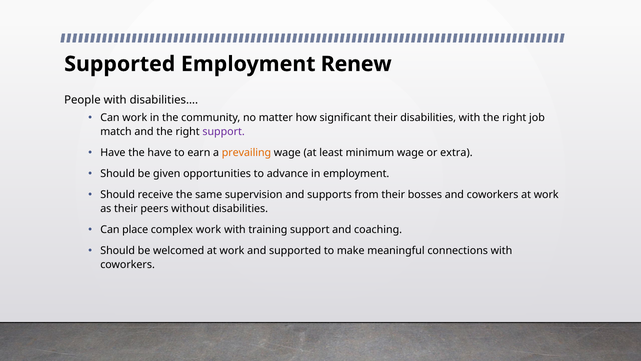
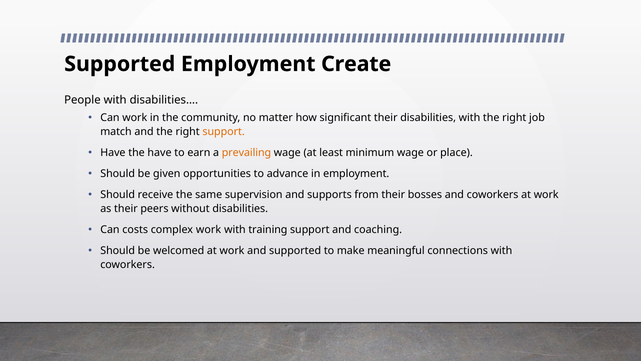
Renew: Renew -> Create (356, 64)
support colour: purple -> orange (224, 131)
extra: extra -> place (456, 152)
place: place -> costs (135, 229)
